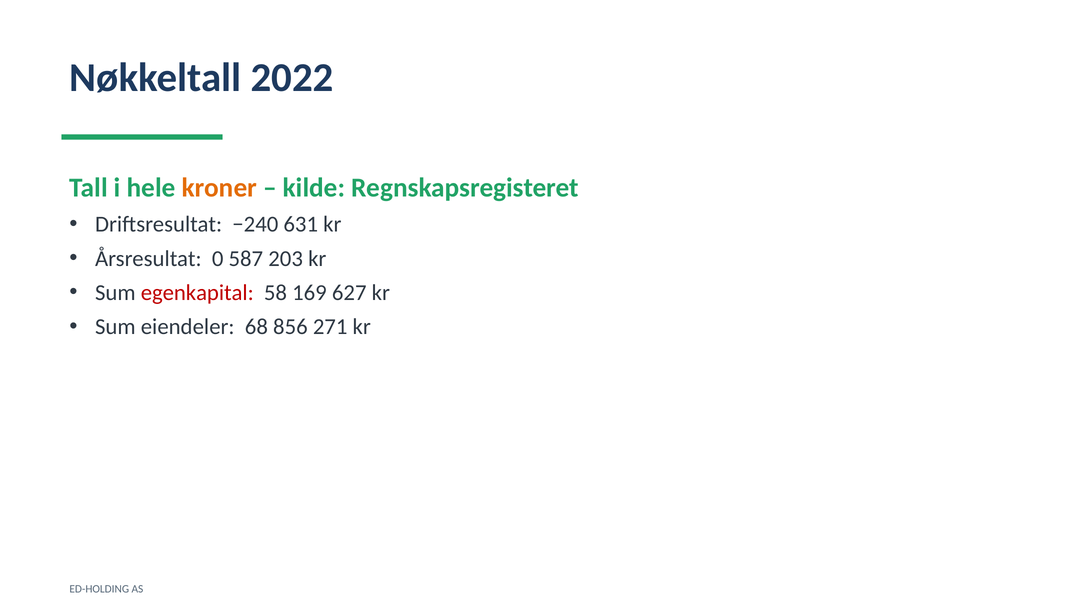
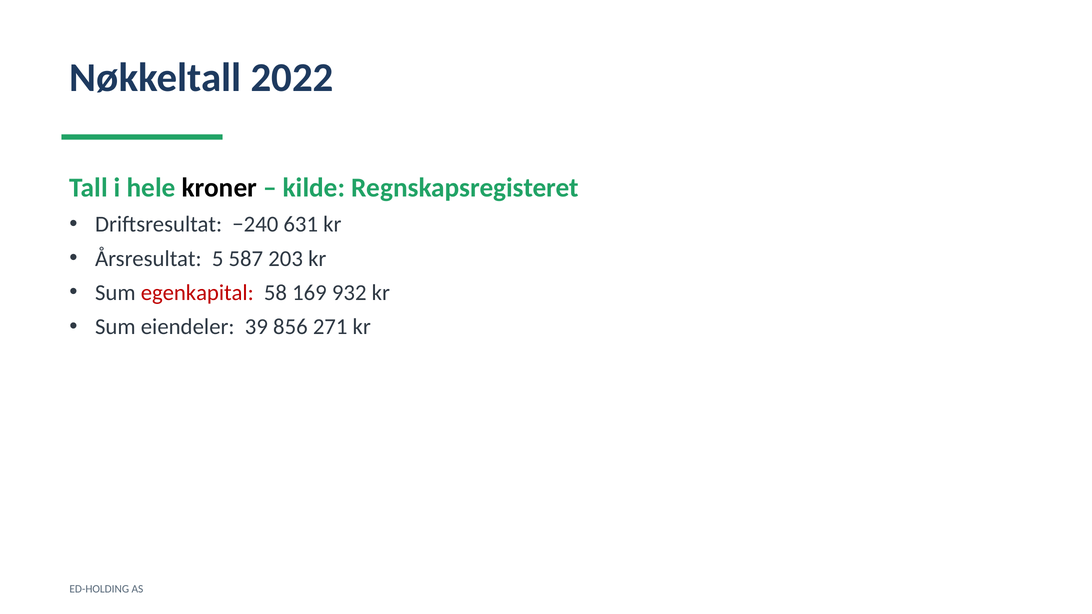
kroner colour: orange -> black (219, 188)
0: 0 -> 5 (218, 259)
627: 627 -> 932 (349, 293)
68: 68 -> 39 (256, 327)
